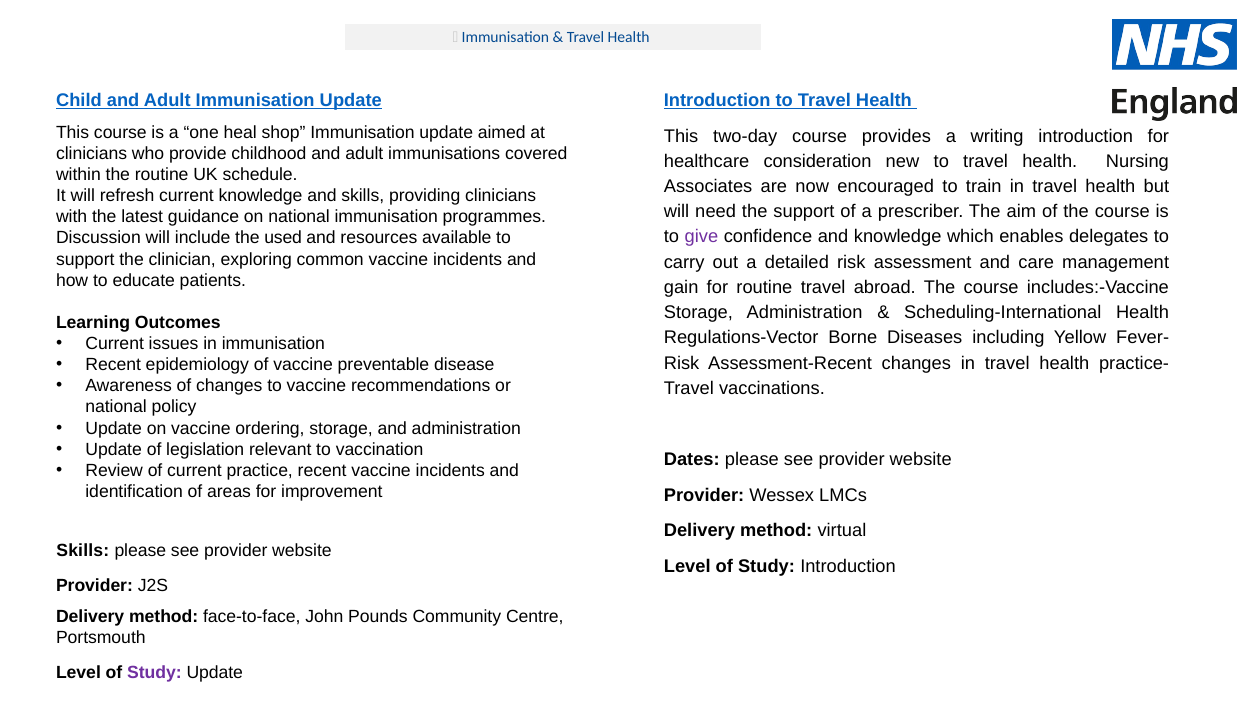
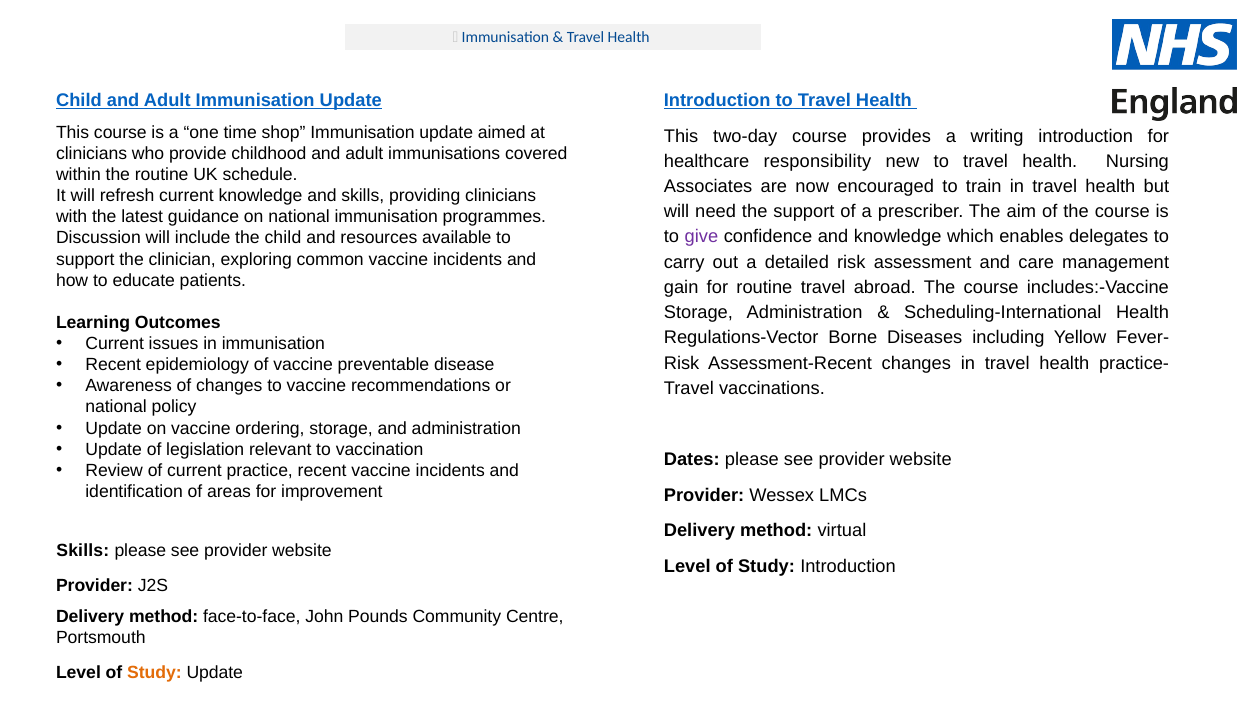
heal: heal -> time (240, 132)
consideration: consideration -> responsibility (817, 161)
the used: used -> child (283, 238)
Study colour: purple -> orange (154, 673)
